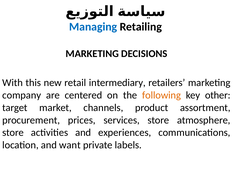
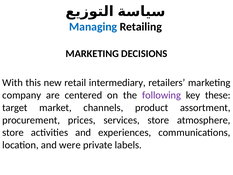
following colour: orange -> purple (162, 95)
other: other -> these (218, 95)
want: want -> were (70, 145)
